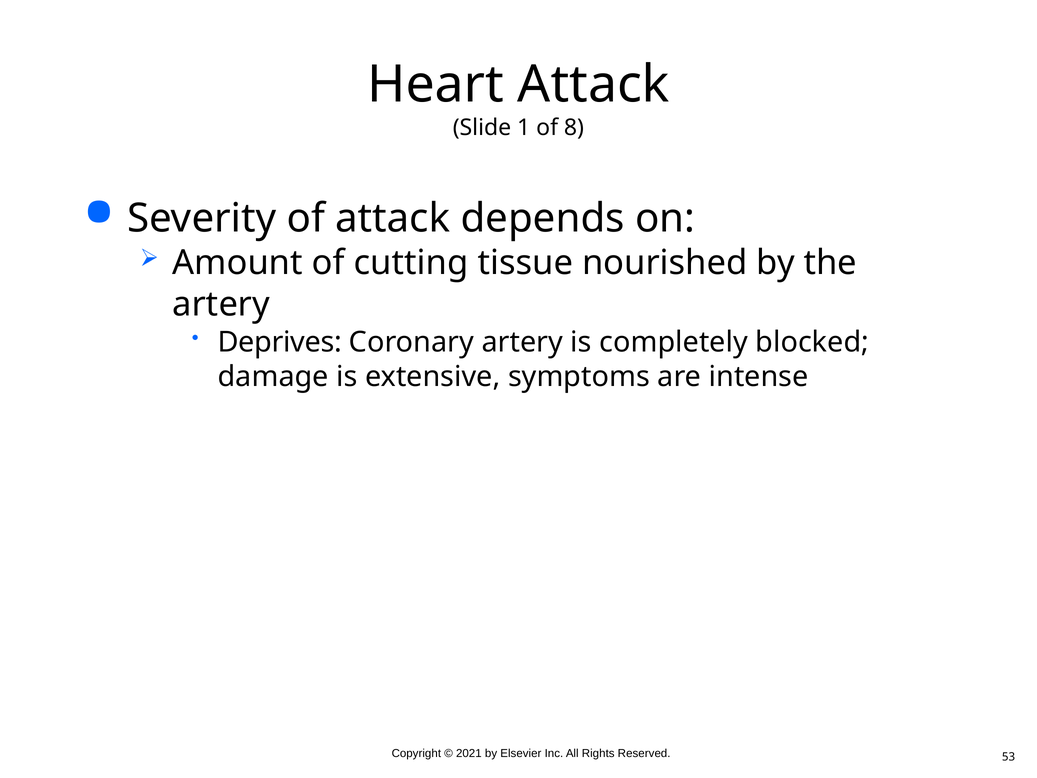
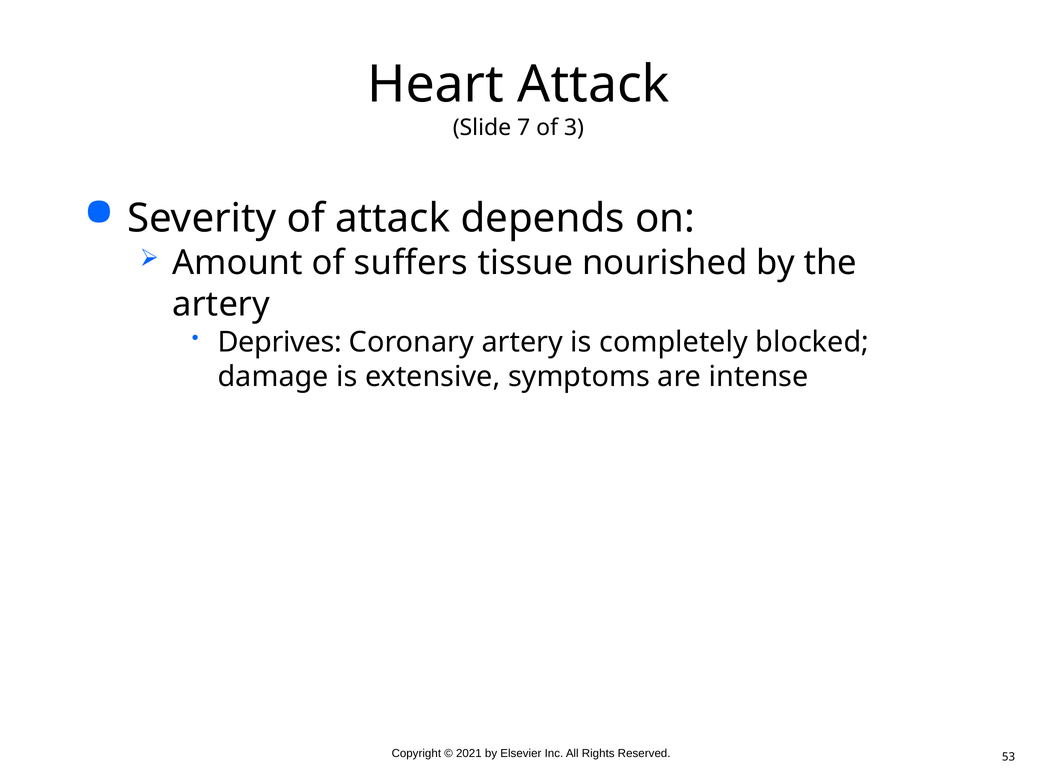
1: 1 -> 7 (524, 128)
8: 8 -> 3 (574, 128)
cutting: cutting -> suffers (411, 263)
